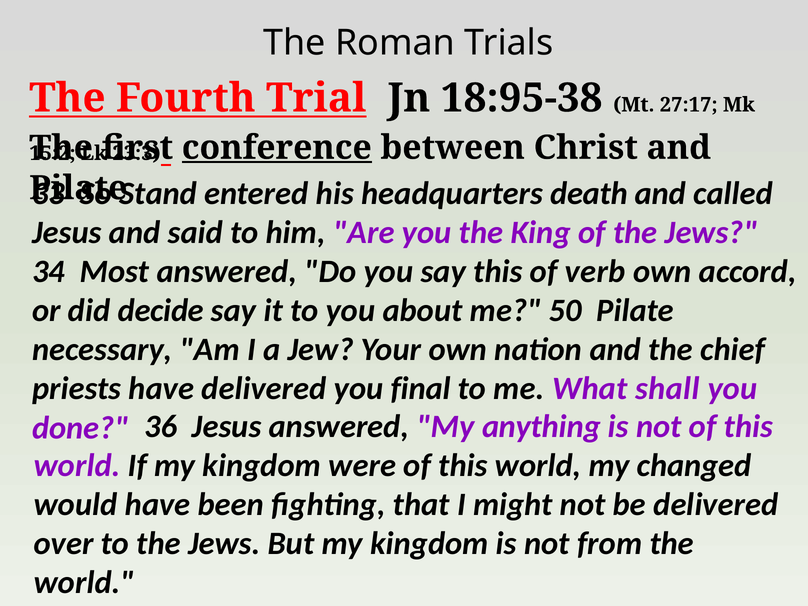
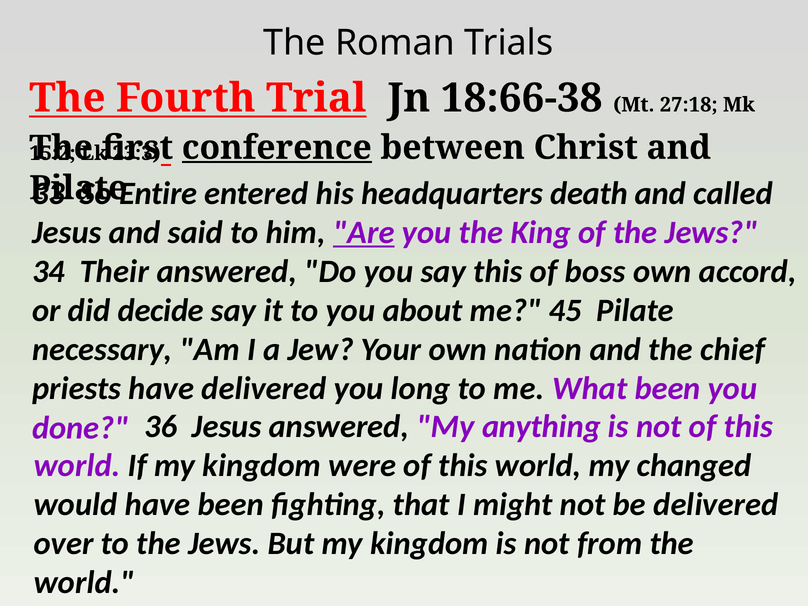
18:95-38: 18:95-38 -> 18:66-38 (522, 98)
27:17: 27:17 -> 27:18 (689, 105)
Stand: Stand -> Entire (158, 193)
Are underline: none -> present (364, 232)
Most: Most -> Their (114, 272)
verb: verb -> boss (595, 272)
50: 50 -> 45 (565, 311)
final: final -> long (421, 389)
What shall: shall -> been (668, 389)
